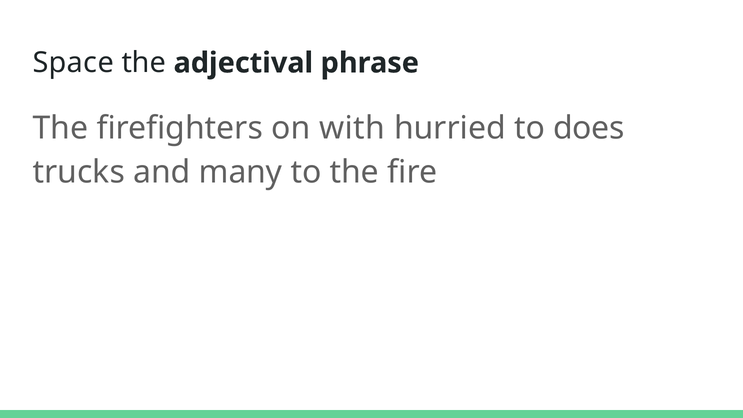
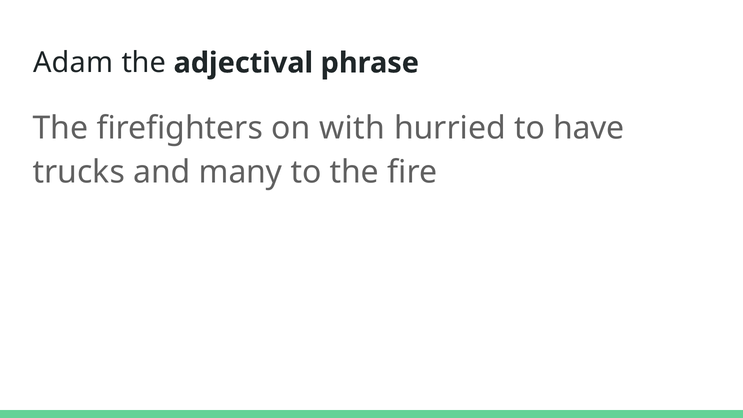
Space: Space -> Adam (73, 63)
does: does -> have (589, 128)
